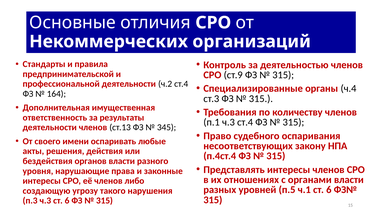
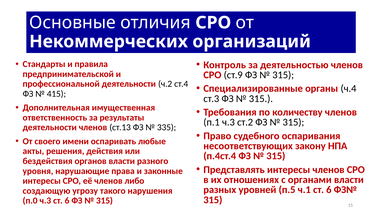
164: 164 -> 415 (56, 94)
ч.3 ст.4: ст.4 -> ст.2 (245, 122)
345: 345 -> 335 (167, 127)
п.3: п.3 -> п.0 (30, 201)
